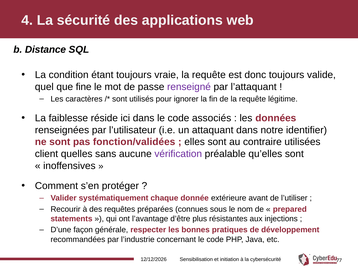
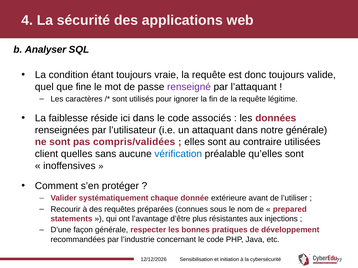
Distance: Distance -> Analyser (45, 50)
notre identifier: identifier -> générale (307, 130)
fonction/validées: fonction/validées -> compris/validées (134, 142)
vérification colour: purple -> blue (178, 154)
